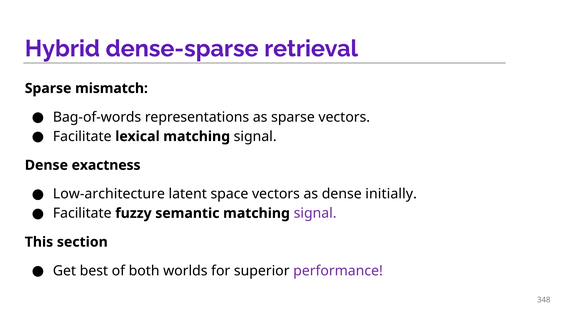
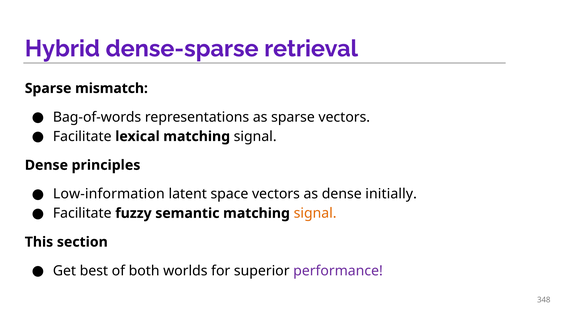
exactness: exactness -> principles (106, 165)
Low-architecture: Low-architecture -> Low-information (109, 194)
signal colour: purple -> orange (315, 213)
